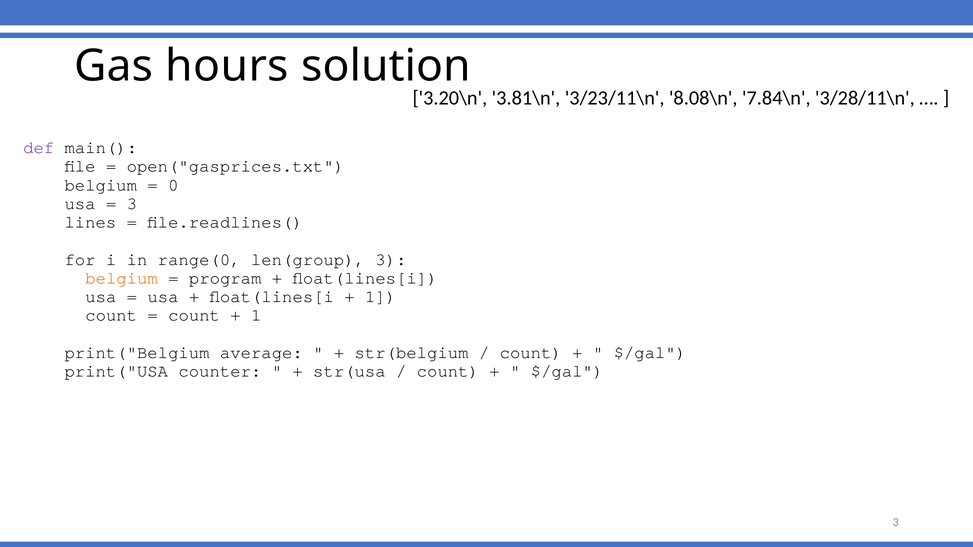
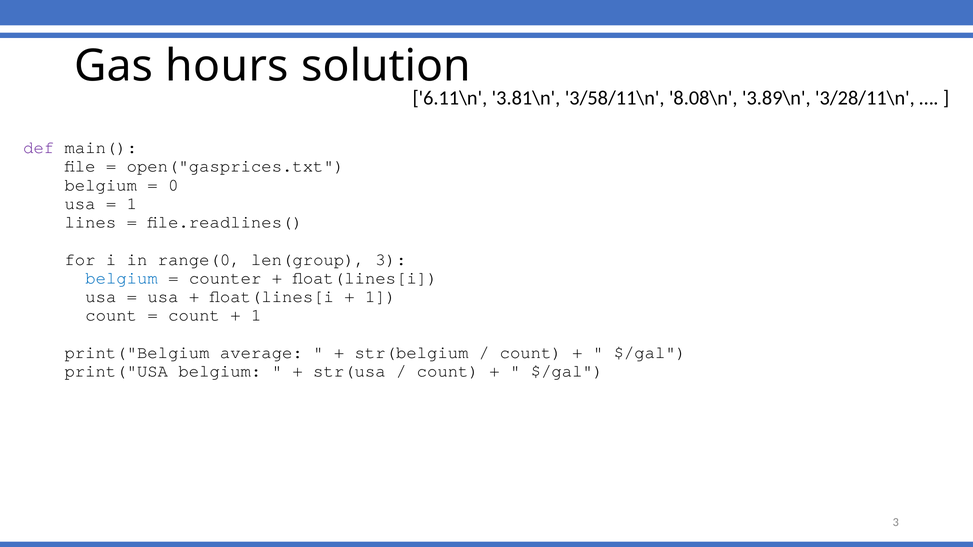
3.20\n: 3.20\n -> 6.11\n (450, 98)
3/23/11\n: 3/23/11\n -> 3/58/11\n (615, 98)
7.84\n: 7.84\n -> 3.89\n (776, 98)
3: 3 -> 1 (132, 204)
belgium colour: orange -> blue (122, 278)
program: program -> counter (225, 278)
print("USA counter: counter -> belgium (220, 371)
